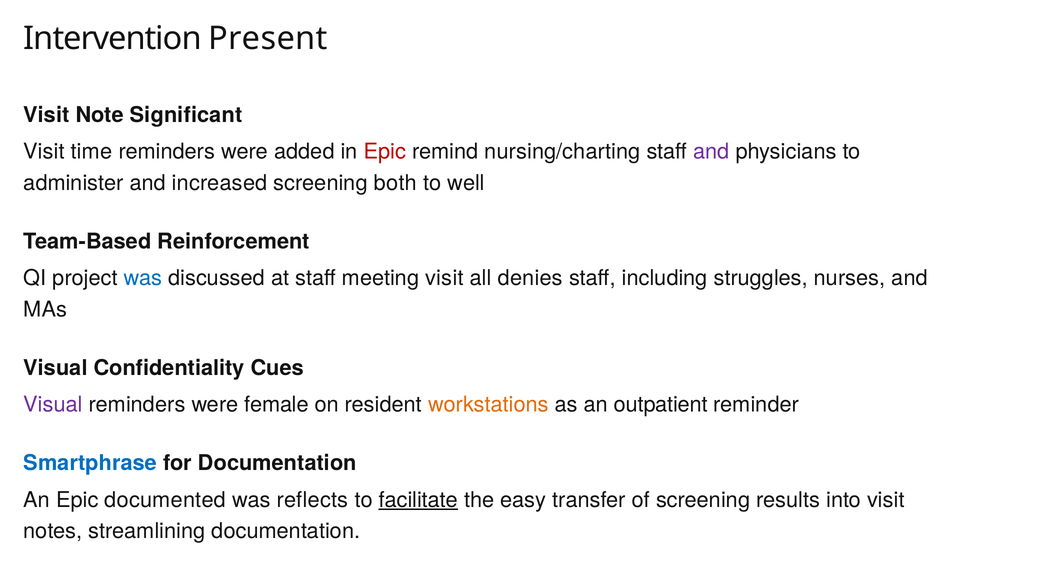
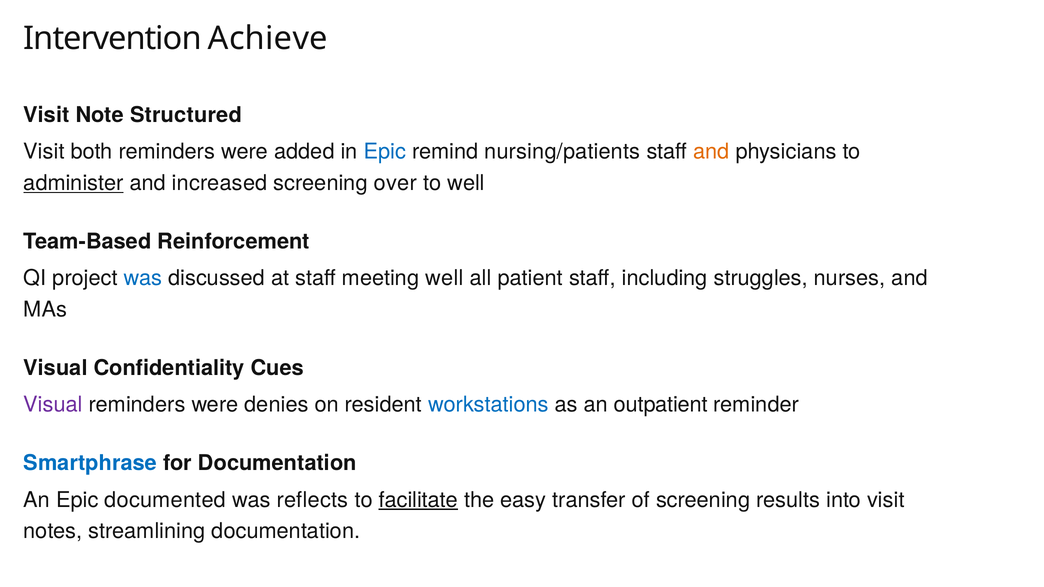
Present: Present -> Achieve (268, 39)
Significant: Significant -> Structured (186, 115)
time: time -> both (92, 152)
Epic colour: red -> blue (385, 152)
nursing/charting: nursing/charting -> nursing/patients (562, 152)
and colour: purple -> orange (711, 152)
administer underline: none -> present (73, 183)
both: both -> over (395, 183)
meeting visit: visit -> well (444, 278)
denies: denies -> patient (530, 278)
female: female -> denies (276, 405)
workstations colour: orange -> blue (488, 405)
